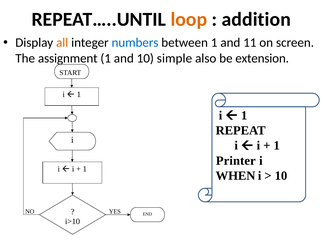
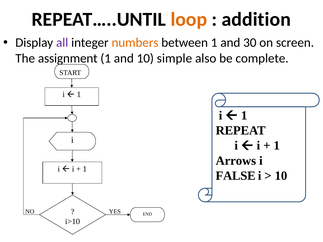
all colour: orange -> purple (62, 43)
numbers colour: blue -> orange (135, 43)
11: 11 -> 30 (250, 43)
extension: extension -> complete (262, 58)
Printer: Printer -> Arrows (236, 161)
WHEN: WHEN -> FALSE (236, 176)
